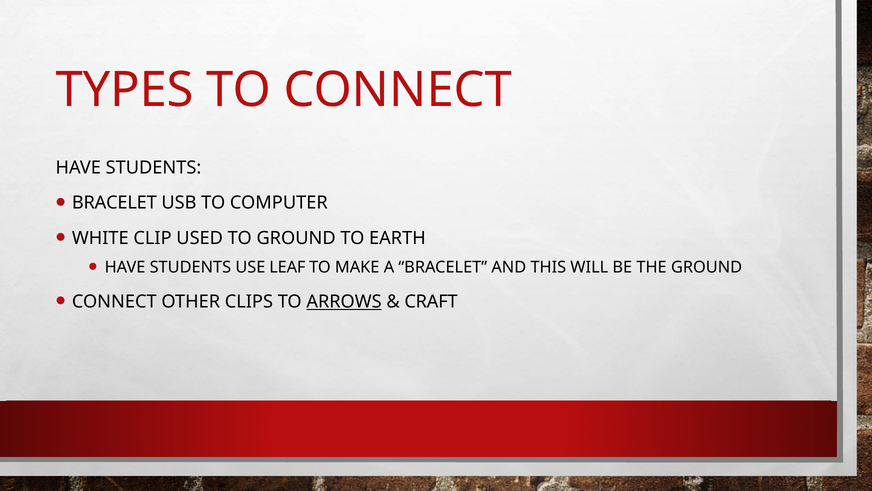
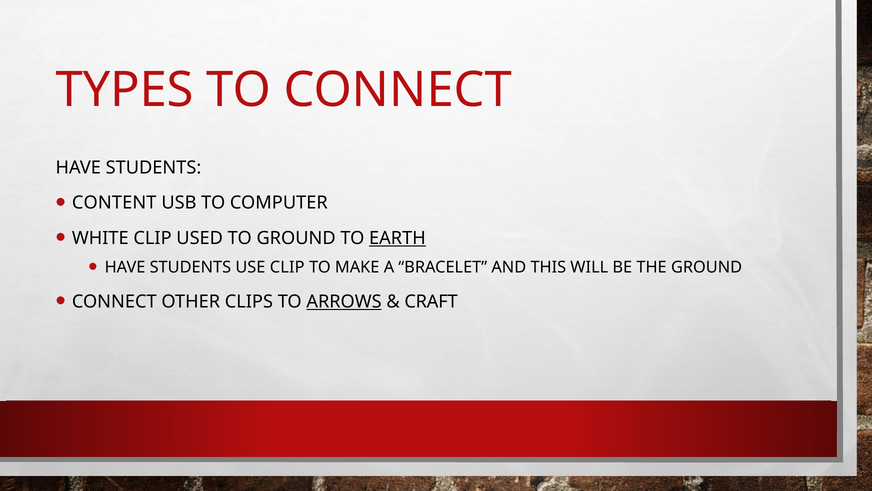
BRACELET: BRACELET -> CONTENT (114, 203)
EARTH underline: none -> present (397, 238)
USE LEAF: LEAF -> CLIP (287, 267)
